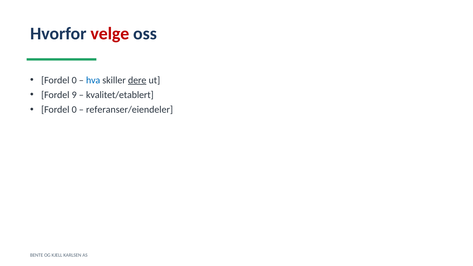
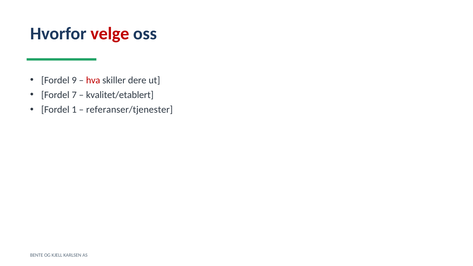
0: 0 -> 9 (74, 80)
hva colour: blue -> red (93, 80)
dere underline: present -> none (137, 80)
9: 9 -> 7 (74, 95)
0: 0 -> 1 (74, 110)
referanser/eiendeler: referanser/eiendeler -> referanser/tjenester (129, 110)
